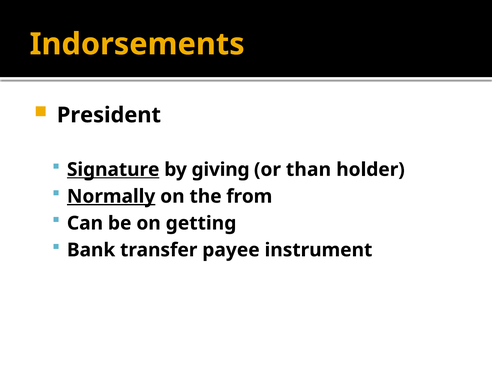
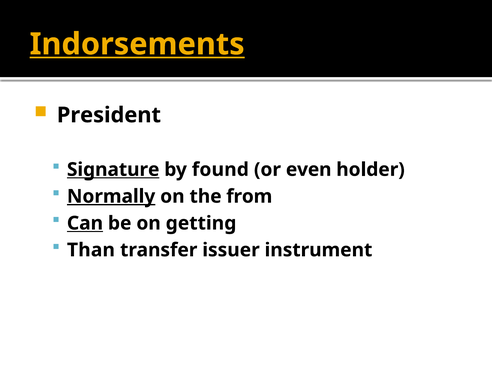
Indorsements underline: none -> present (137, 44)
giving: giving -> found (220, 170)
than: than -> even (309, 170)
Can underline: none -> present (85, 223)
Bank: Bank -> Than (91, 250)
payee: payee -> issuer (231, 250)
